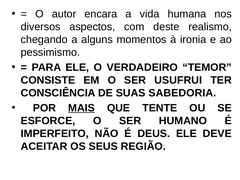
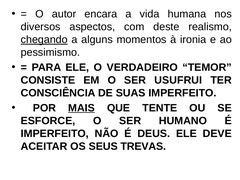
chegando underline: none -> present (44, 40)
SUAS SABEDORIA: SABEDORIA -> IMPERFEITO (182, 93)
REGIÃO: REGIÃO -> TREVAS (143, 146)
